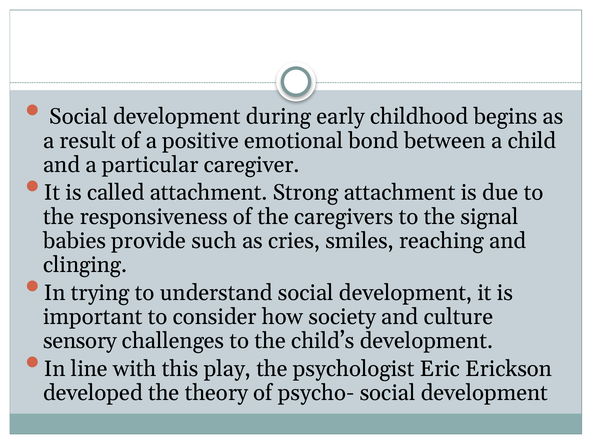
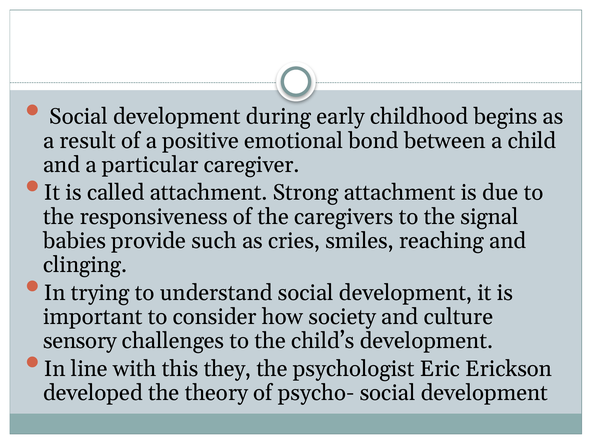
play: play -> they (227, 369)
